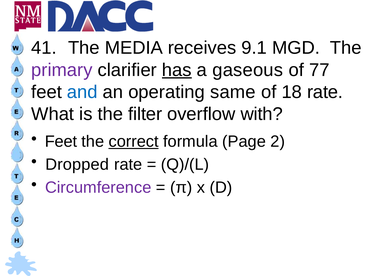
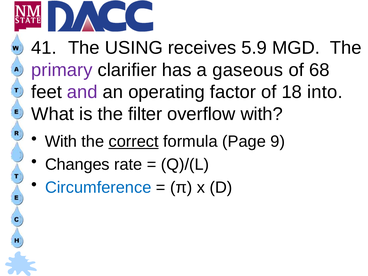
MEDIA: MEDIA -> USING (134, 48)
9.1: 9.1 -> 5.9 (254, 48)
has underline: present -> none (177, 70)
77: 77 -> 68 (319, 70)
and colour: blue -> purple (82, 92)
same: same -> factor (233, 92)
18 rate: rate -> into (325, 92)
Feet: Feet -> With (61, 142)
2: 2 -> 9 (278, 142)
Dropped: Dropped -> Changes (77, 164)
Circumference colour: purple -> blue (98, 187)
